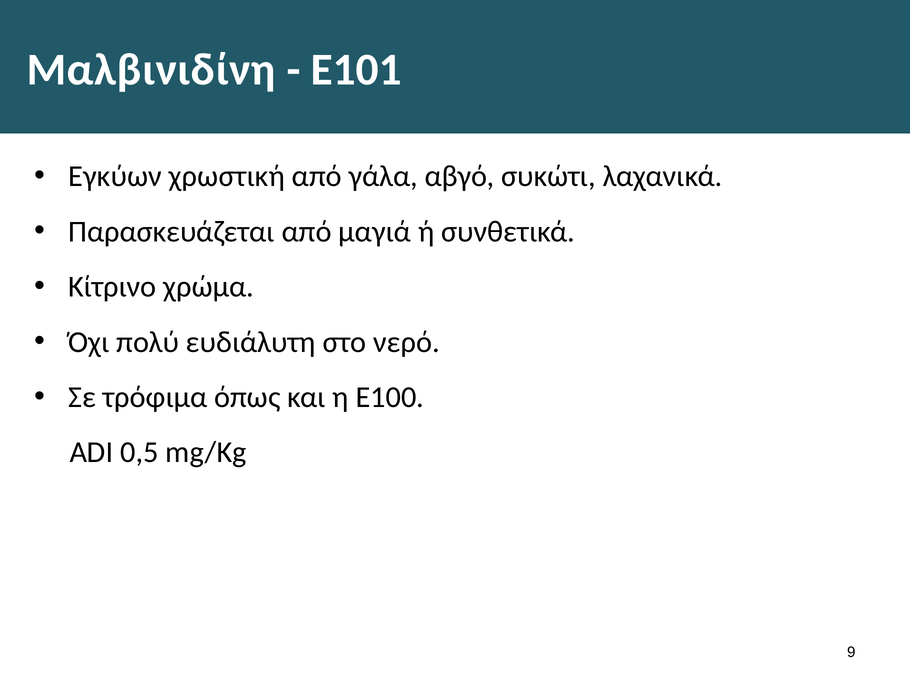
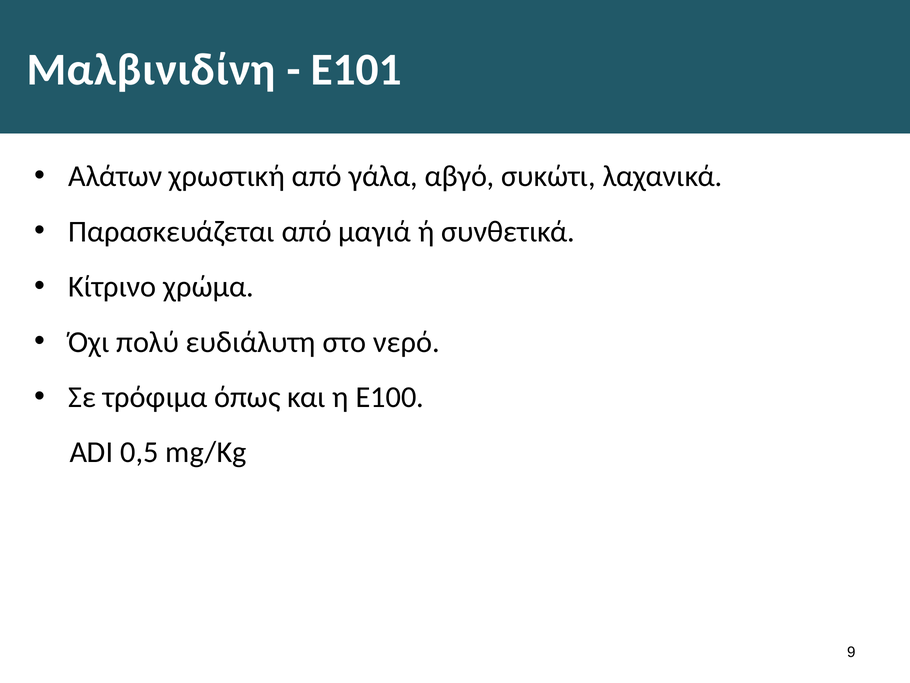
Εγκύων: Εγκύων -> Αλάτων (115, 176)
